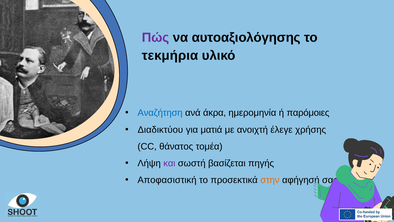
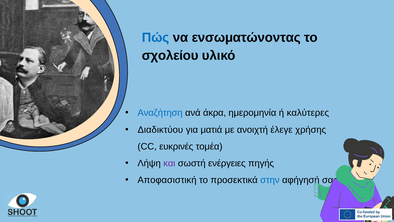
Πώς colour: purple -> blue (156, 37)
αυτοαξιολόγησης: αυτοαξιολόγησης -> ενσωματώνοντας (246, 37)
τεκμήρια: τεκμήρια -> σχολείου (170, 56)
παρόμοιες: παρόμοιες -> καλύτερες (308, 113)
θάνατος: θάνατος -> ευκρινές (176, 146)
βασίζεται: βασίζεται -> ενέργειες (227, 163)
στην colour: orange -> blue (270, 180)
